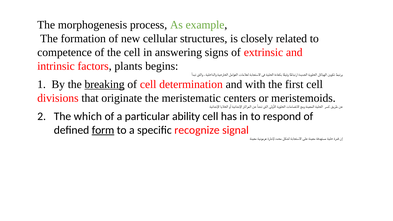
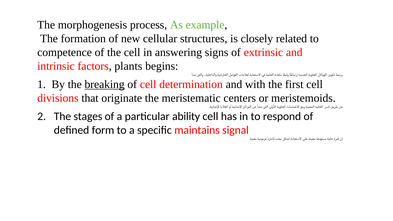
which: which -> stages (88, 116)
form underline: present -> none (103, 130)
recognize: recognize -> maintains (197, 130)
